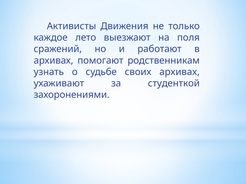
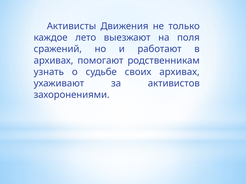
студенткой: студенткой -> активистов (174, 84)
